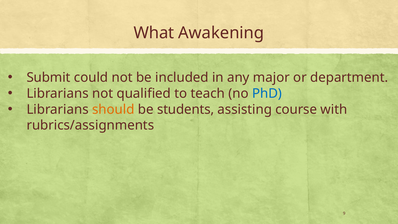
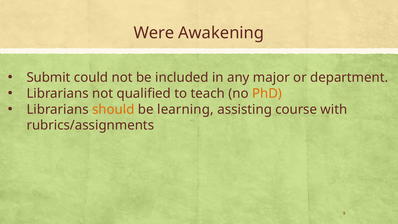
What: What -> Were (154, 33)
PhD colour: blue -> orange (267, 93)
students: students -> learning (185, 109)
